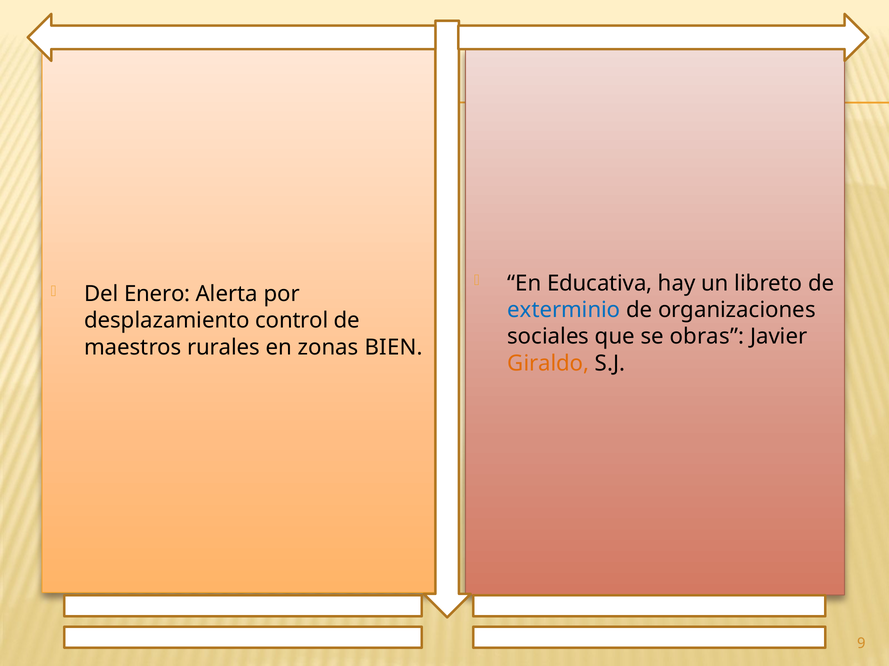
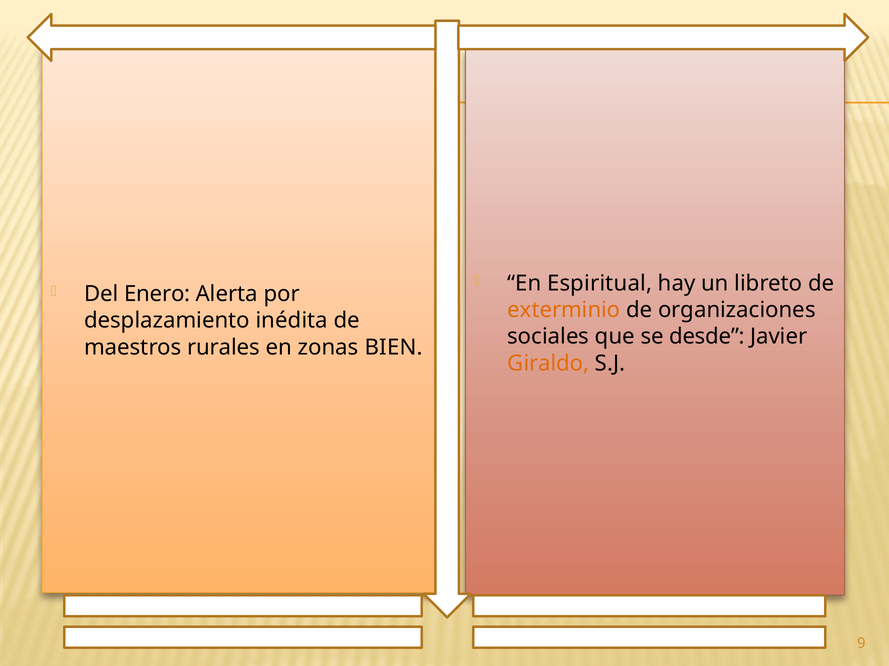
Educativa: Educativa -> Espiritual (600, 284)
exterminio colour: blue -> orange (564, 310)
control: control -> inédita (292, 321)
obras: obras -> desde (707, 337)
